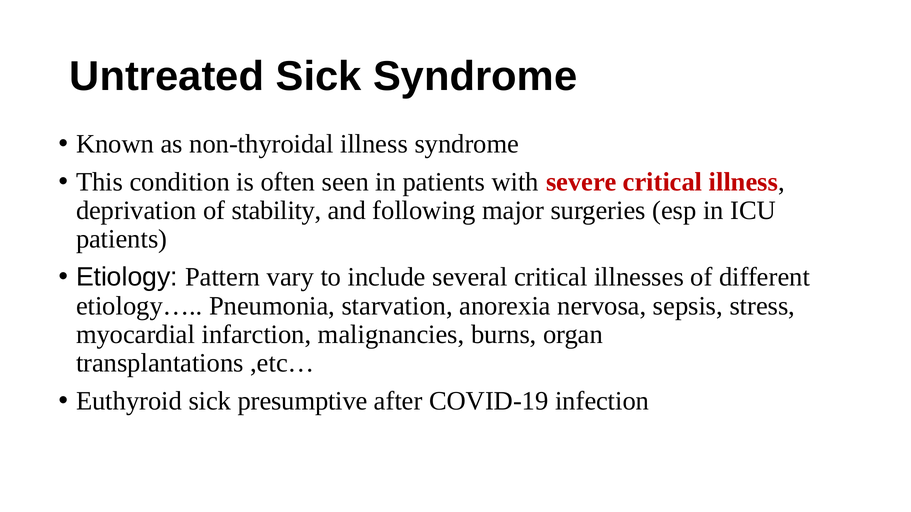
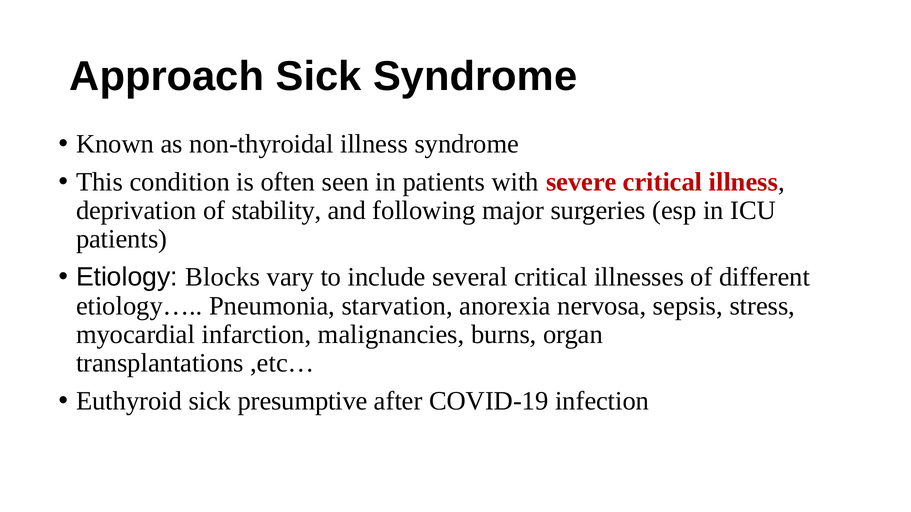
Untreated: Untreated -> Approach (167, 77)
Pattern: Pattern -> Blocks (223, 278)
